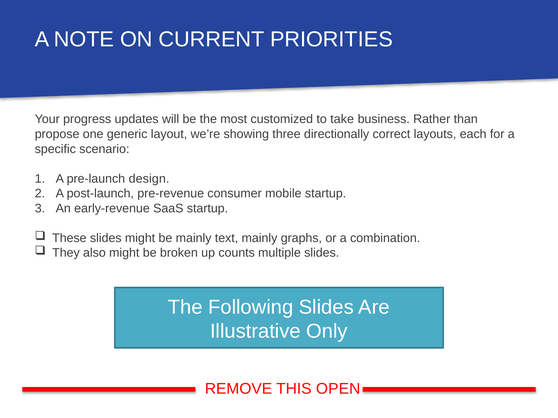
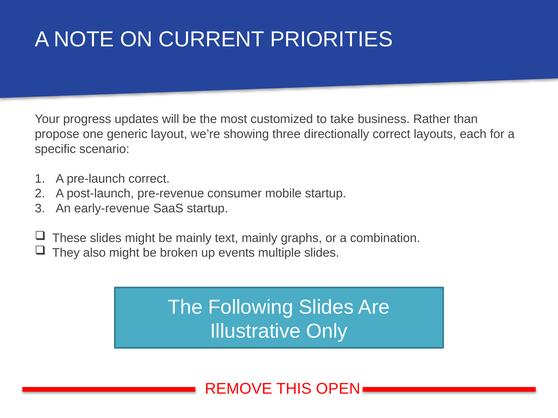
pre-launch design: design -> correct (149, 179)
counts: counts -> events (237, 253)
